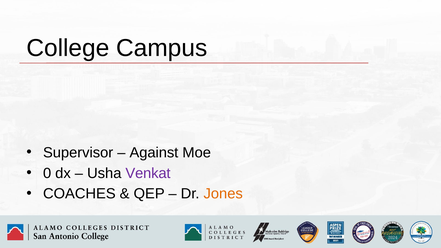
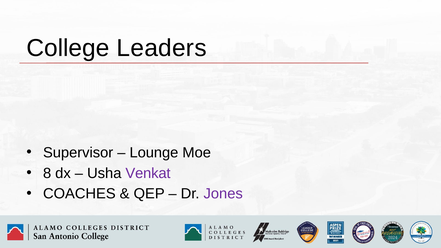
Campus: Campus -> Leaders (162, 48)
Against: Against -> Lounge (154, 153)
0: 0 -> 8 (47, 173)
Jones colour: orange -> purple (223, 194)
